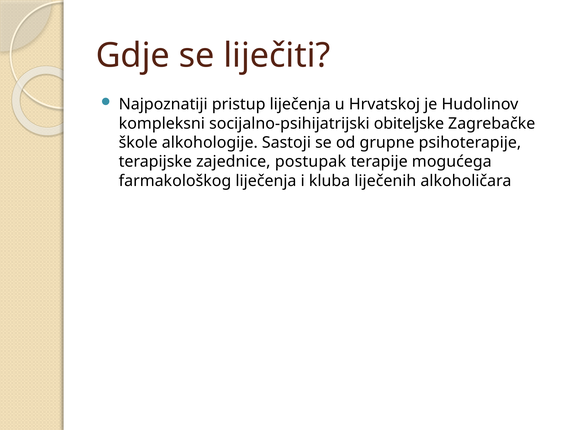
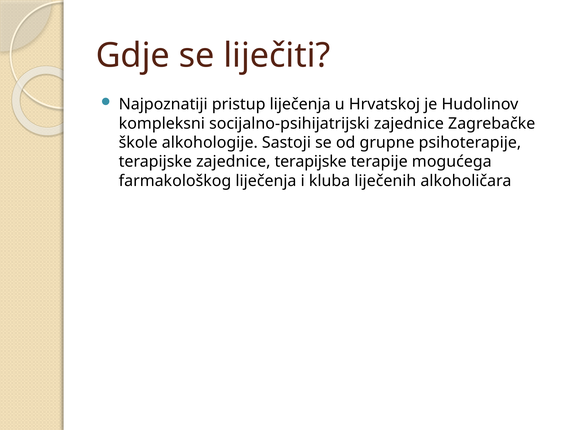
socijalno-psihijatrijski obiteljske: obiteljske -> zajednice (409, 124)
zajednice postupak: postupak -> terapijske (311, 162)
